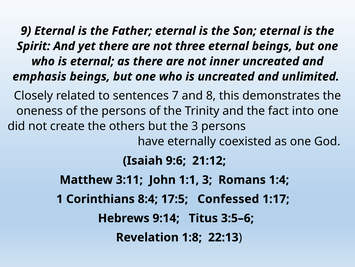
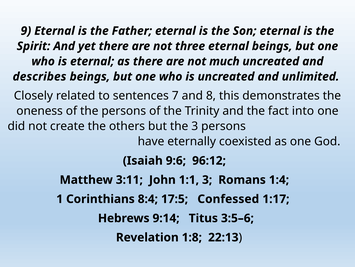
inner: inner -> much (224, 61)
emphasis: emphasis -> describes (39, 76)
21:12: 21:12 -> 96:12 (209, 160)
